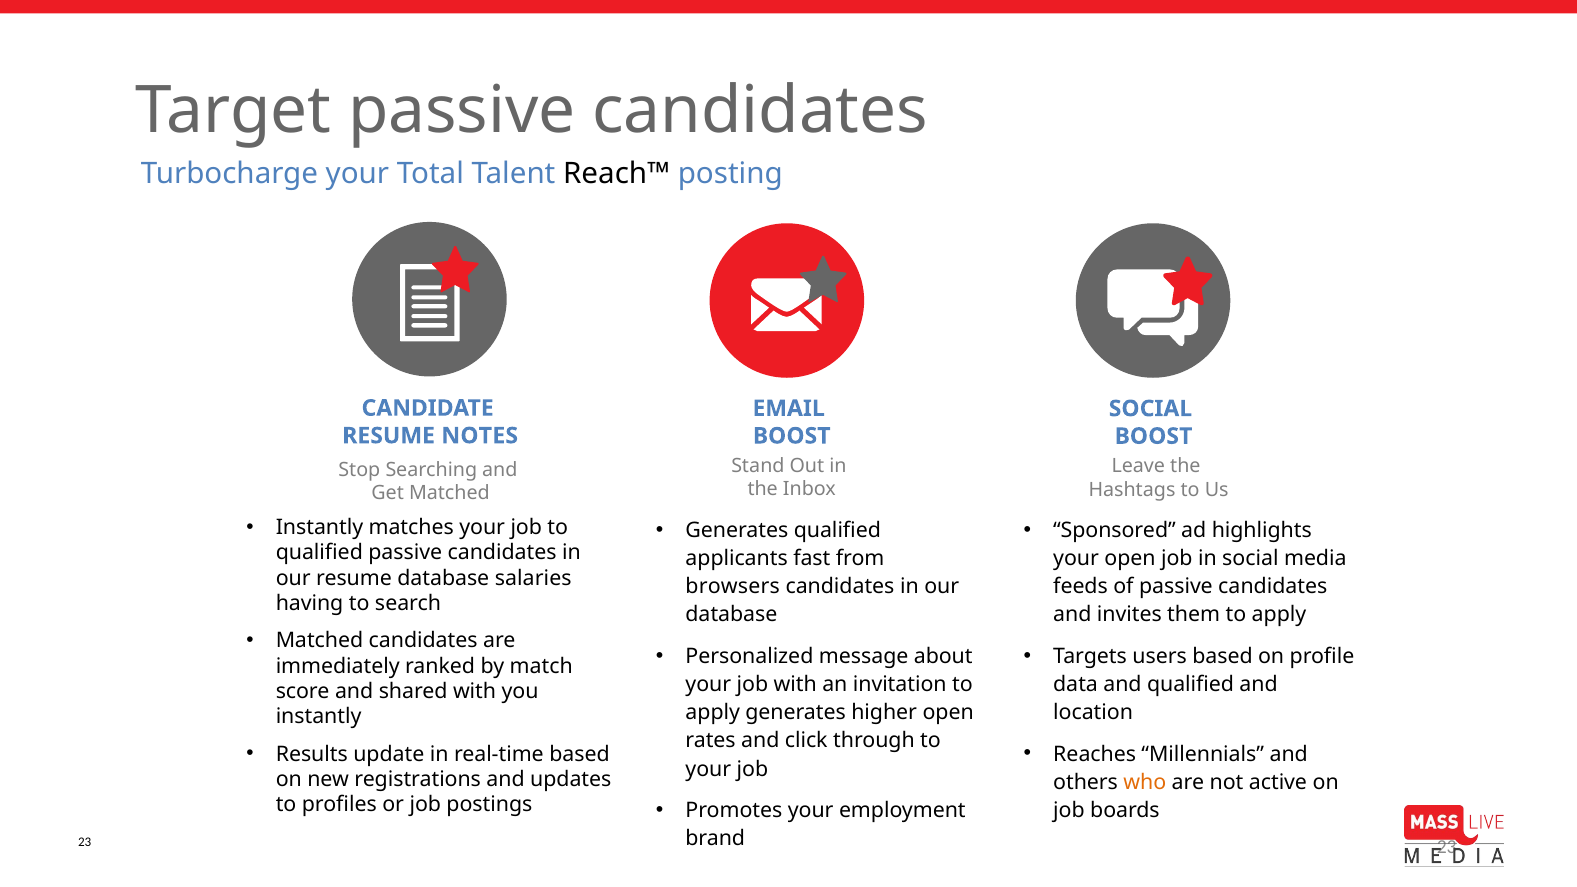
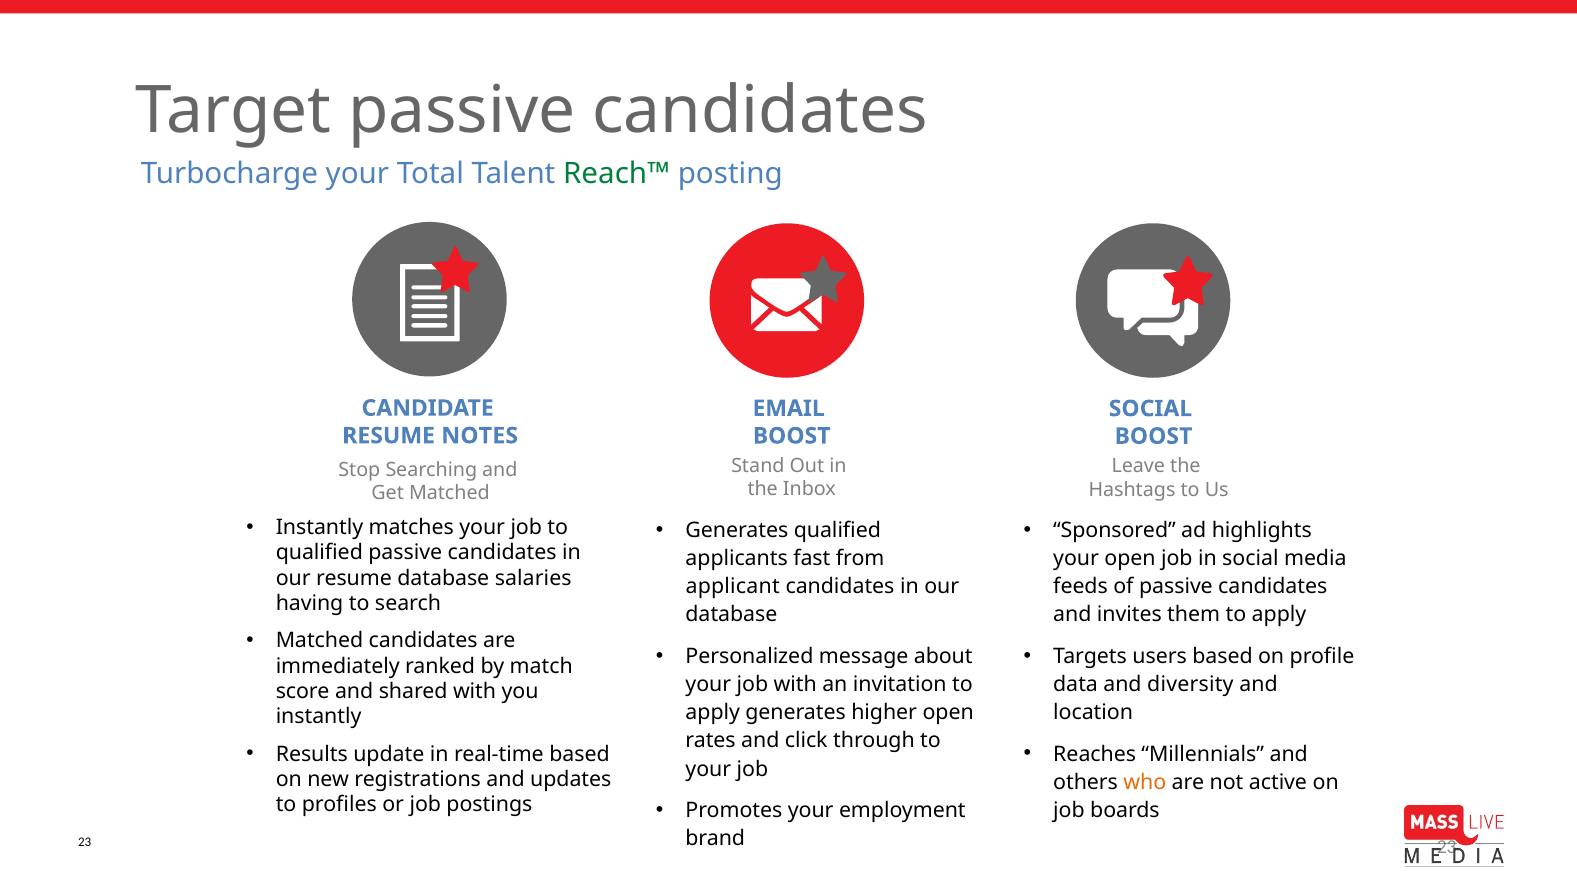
Reach™ colour: black -> green (617, 174)
browsers: browsers -> applicant (733, 587)
and qualified: qualified -> diversity (1190, 684)
